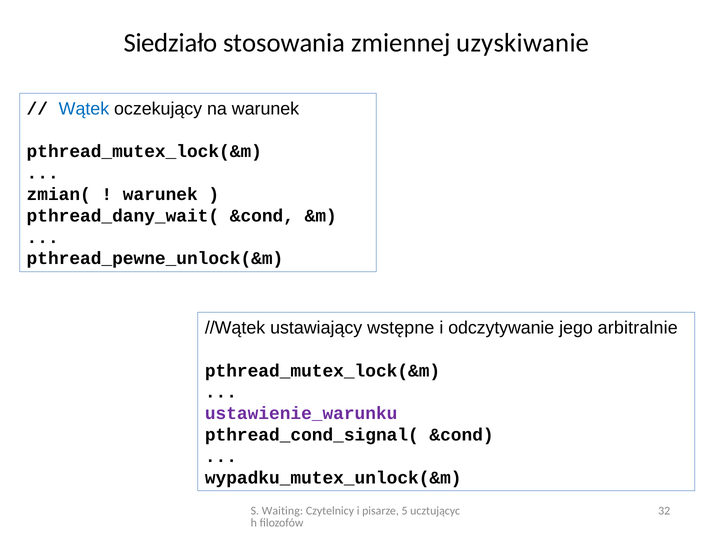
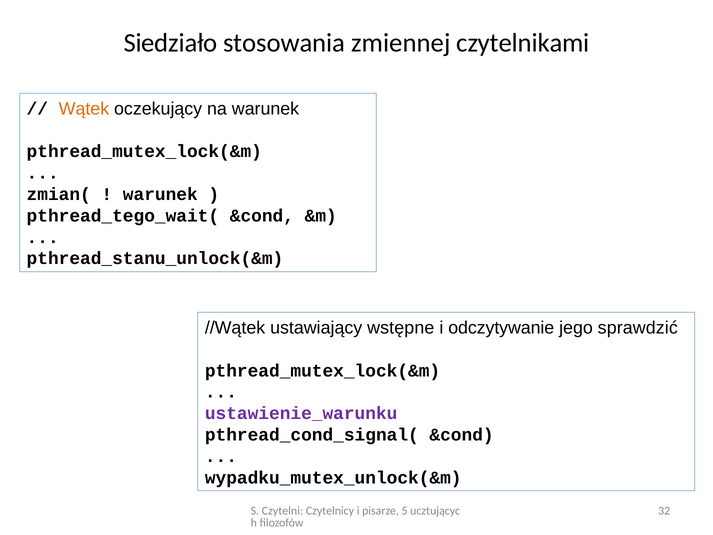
uzyskiwanie: uzyskiwanie -> czytelnikami (523, 43)
Wątek colour: blue -> orange (84, 109)
pthread_dany_wait(: pthread_dany_wait( -> pthread_tego_wait( (123, 216)
pthread_pewne_unlock(&m: pthread_pewne_unlock(&m -> pthread_stanu_unlock(&m (155, 258)
arbitralnie: arbitralnie -> sprawdzić (638, 328)
Waiting: Waiting -> Czytelni (282, 511)
